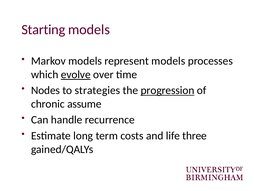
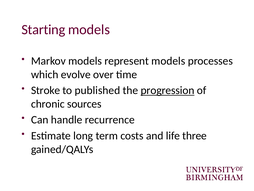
evolve underline: present -> none (76, 74)
Nodes: Nodes -> Stroke (46, 90)
strategies: strategies -> published (97, 90)
assume: assume -> sources (84, 104)
